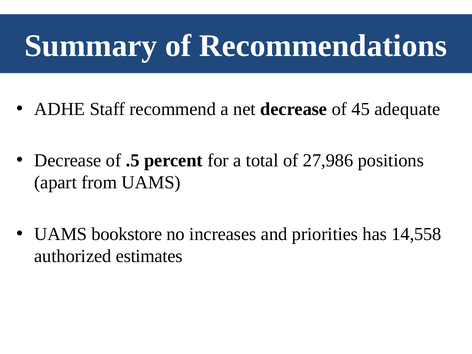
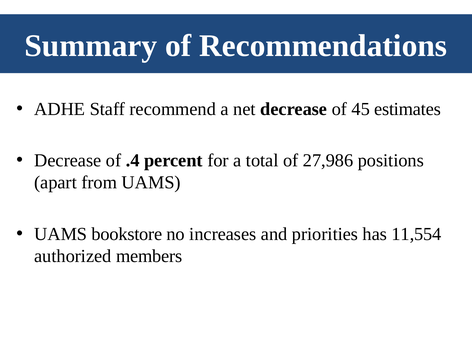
adequate: adequate -> estimates (407, 109)
.5: .5 -> .4 (133, 160)
14,558: 14,558 -> 11,554 (417, 234)
estimates: estimates -> members (149, 256)
